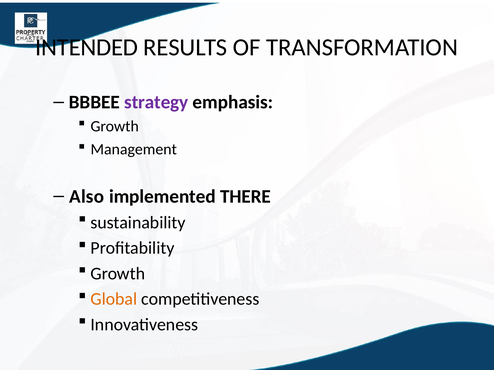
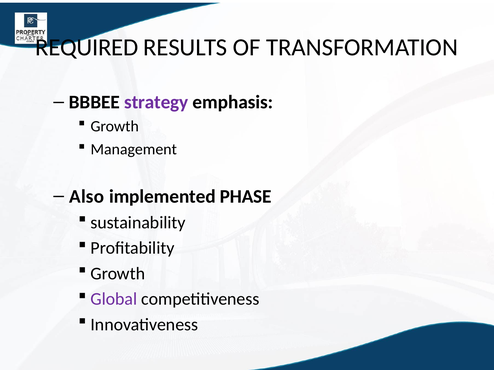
INTENDED: INTENDED -> REQUIRED (87, 47)
THERE: THERE -> PHASE (246, 197)
Global colour: orange -> purple (114, 299)
